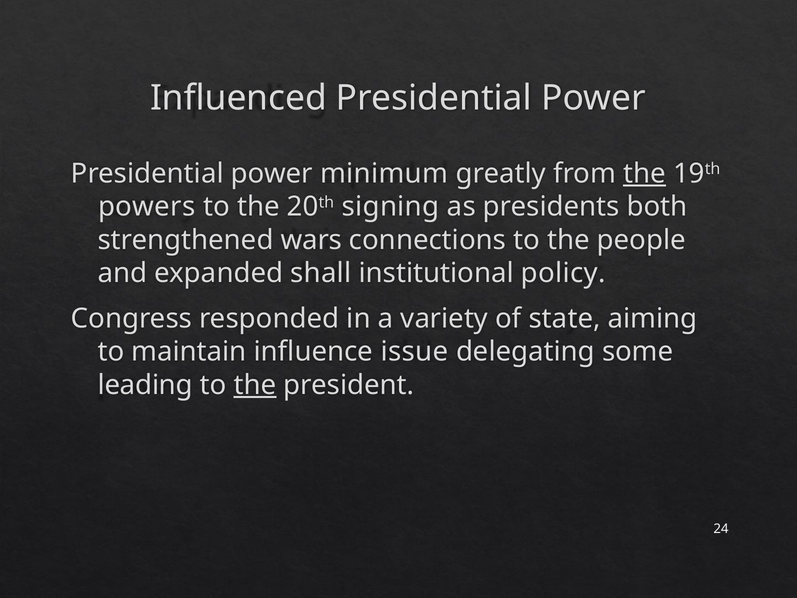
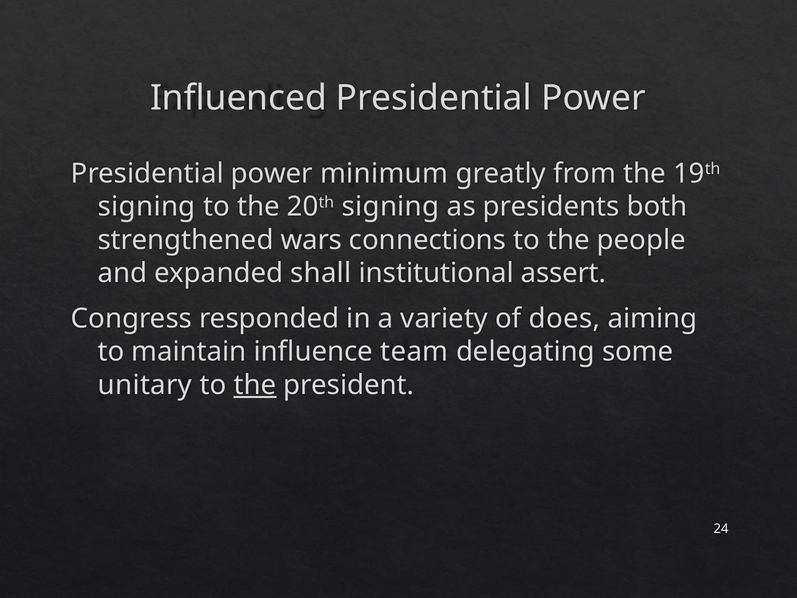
the underline: present -> none (645, 174)
powers: powers -> signing (147, 207)
policy: policy -> assert (563, 273)
state: state -> does (565, 318)
issue: issue -> team (414, 352)
leading: leading -> unitary (145, 385)
